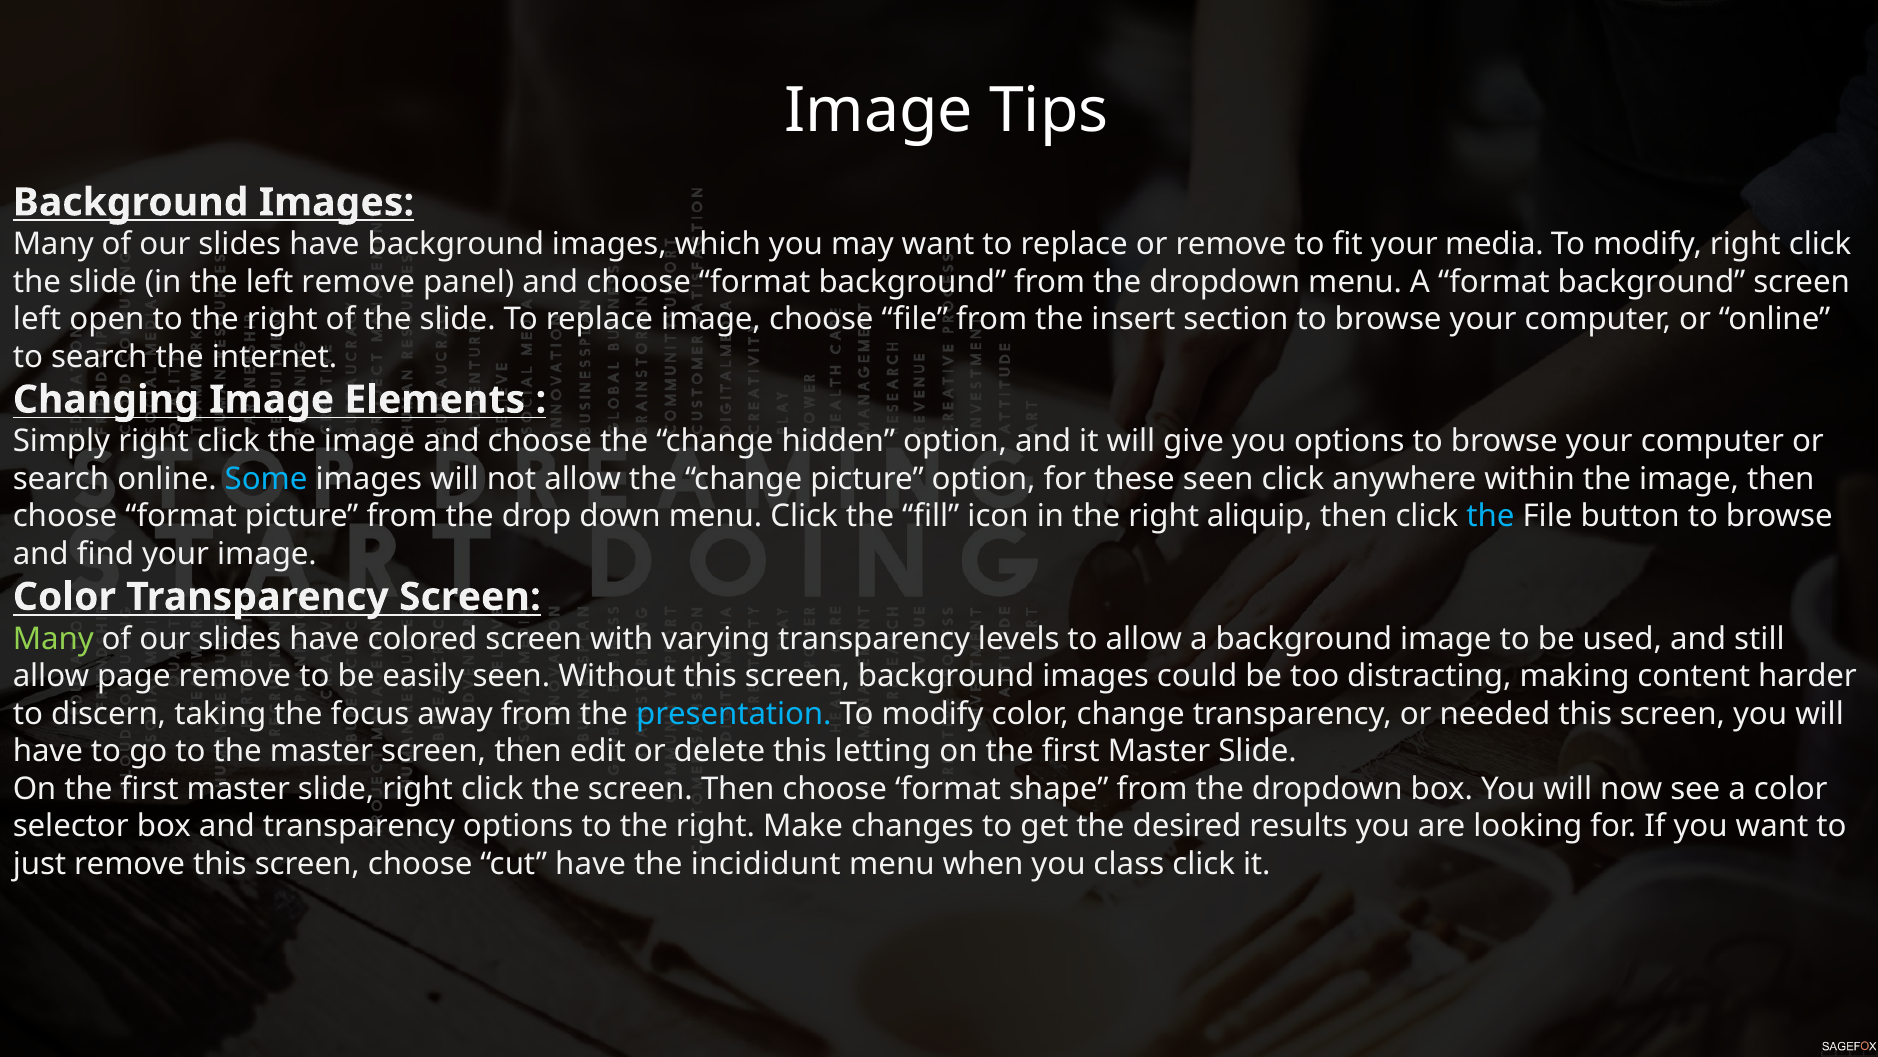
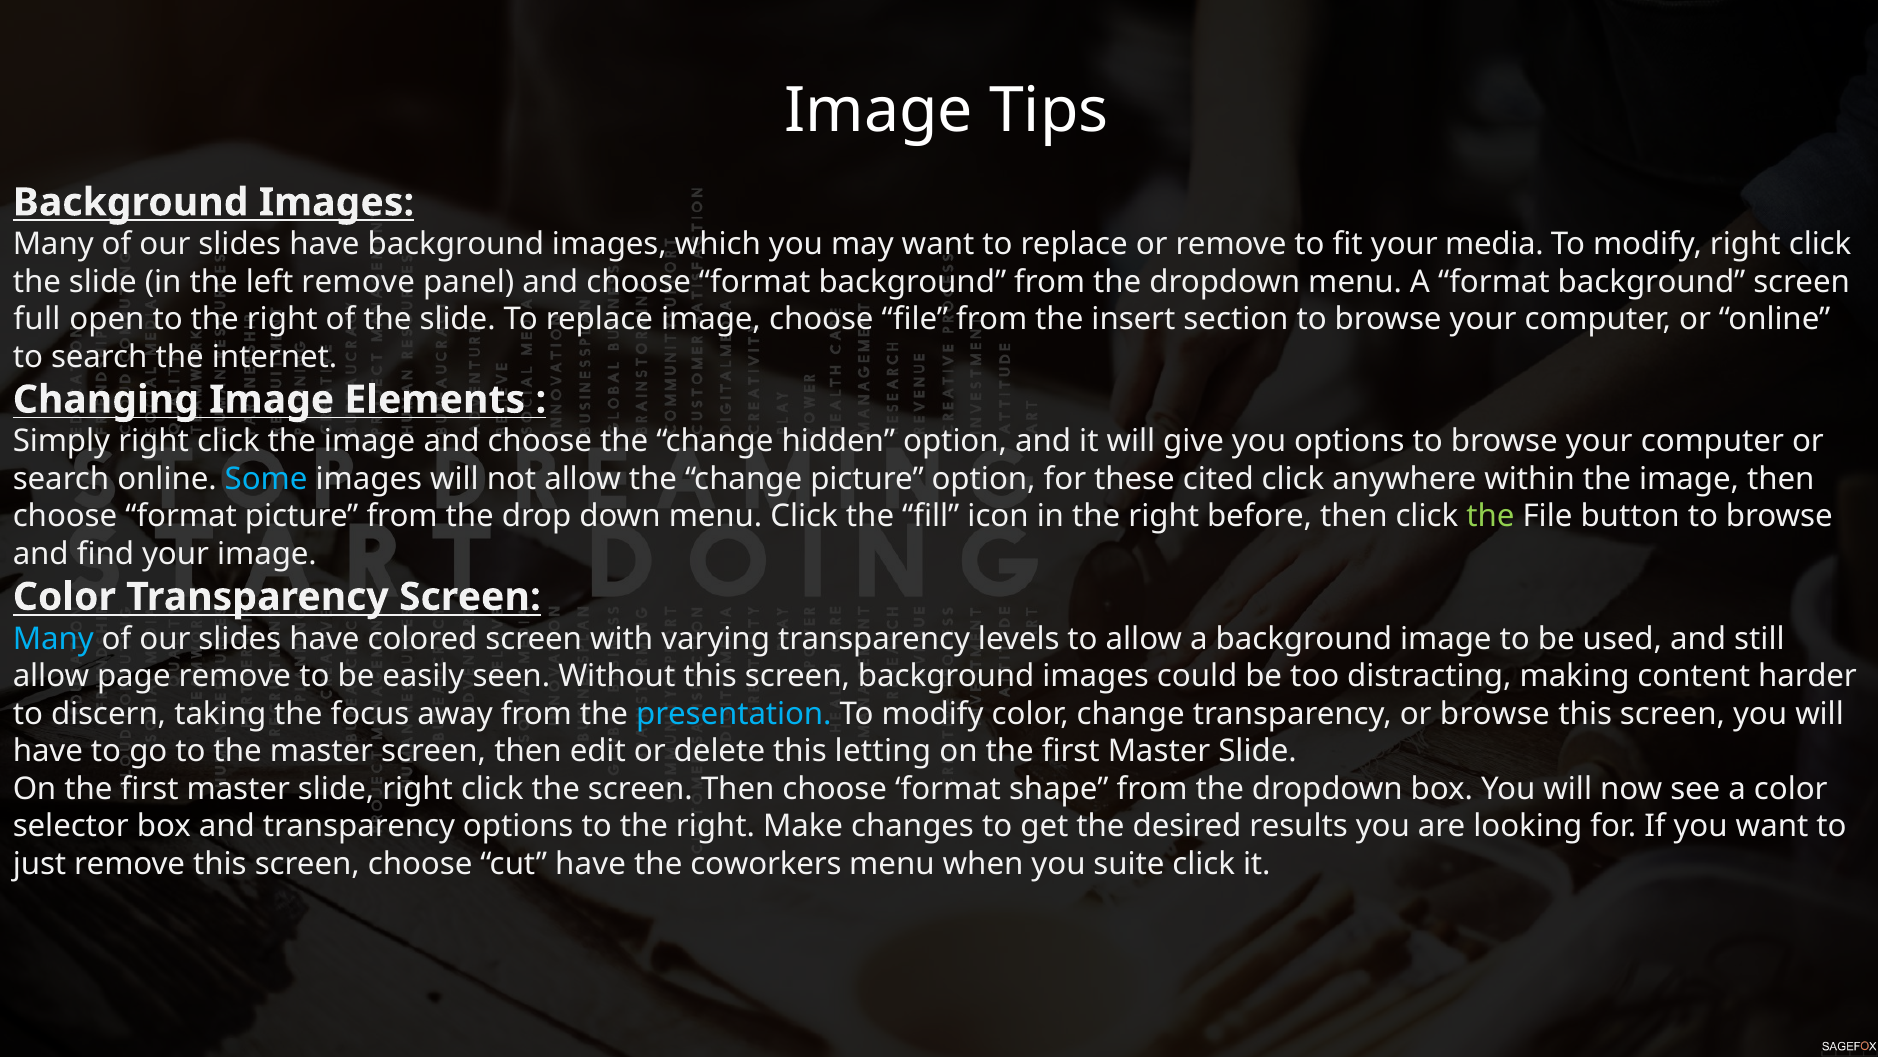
left: left -> full (37, 319)
these seen: seen -> cited (1218, 479)
aliquip: aliquip -> before (1260, 516)
the colour: light blue -> light green (1491, 516)
Many colour: light green -> light blue (53, 638)
or needed: needed -> browse (1495, 713)
incididunt: incididunt -> coworkers (766, 864)
class: class -> suite (1129, 864)
